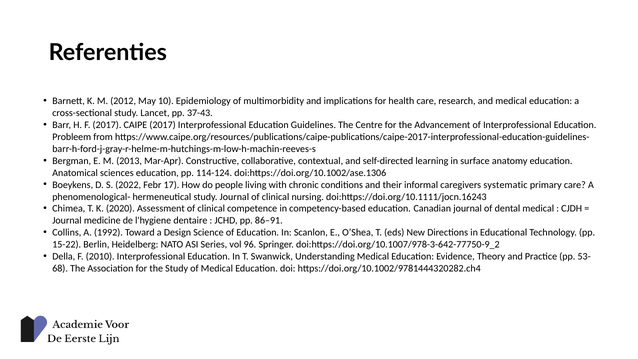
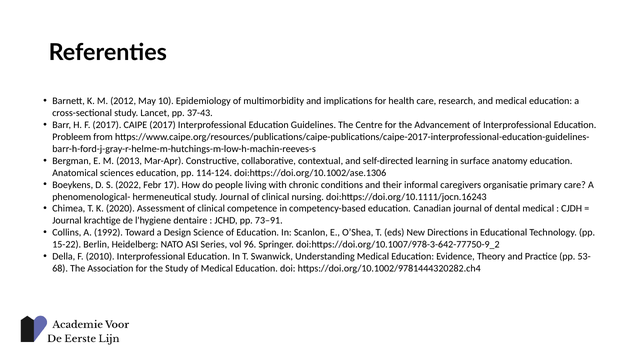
systematic: systematic -> organisatie (506, 185)
medicine: medicine -> krachtige (102, 221)
86–91: 86–91 -> 73–91 (269, 221)
